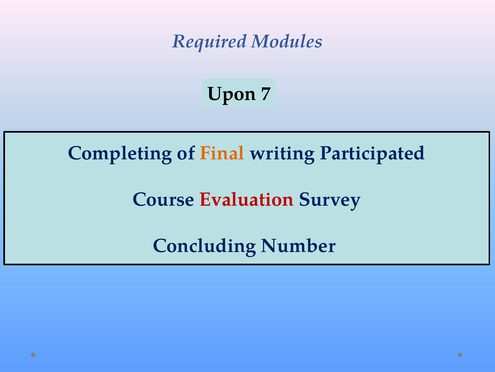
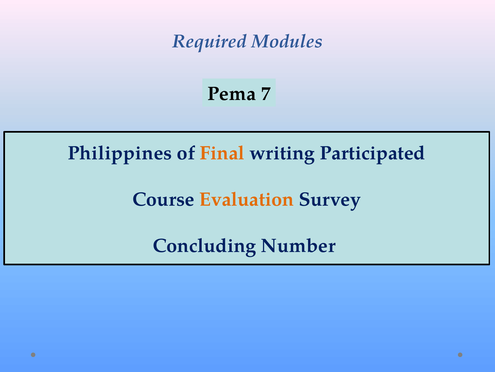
Upon: Upon -> Pema (232, 94)
Completing: Completing -> Philippines (120, 153)
Evaluation colour: red -> orange (247, 199)
